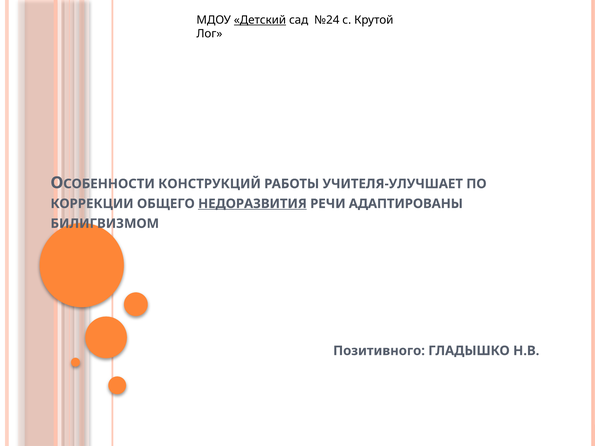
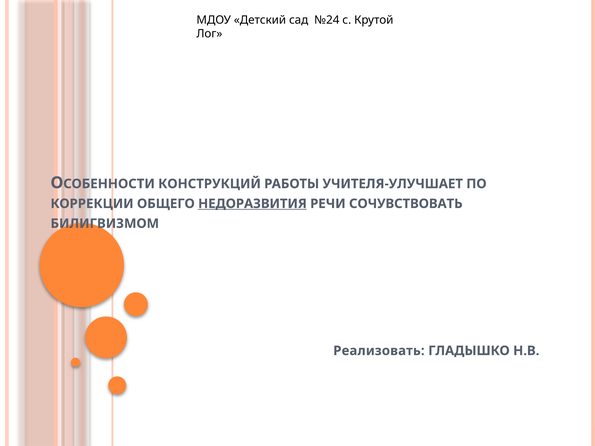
Детский underline: present -> none (260, 20)
АДАПТИРОВАНЫ: АДАПТИРОВАНЫ -> СОЧУВСТВОВАТЬ (406, 204)
Позитивного: Позитивного -> Реализовать (379, 351)
